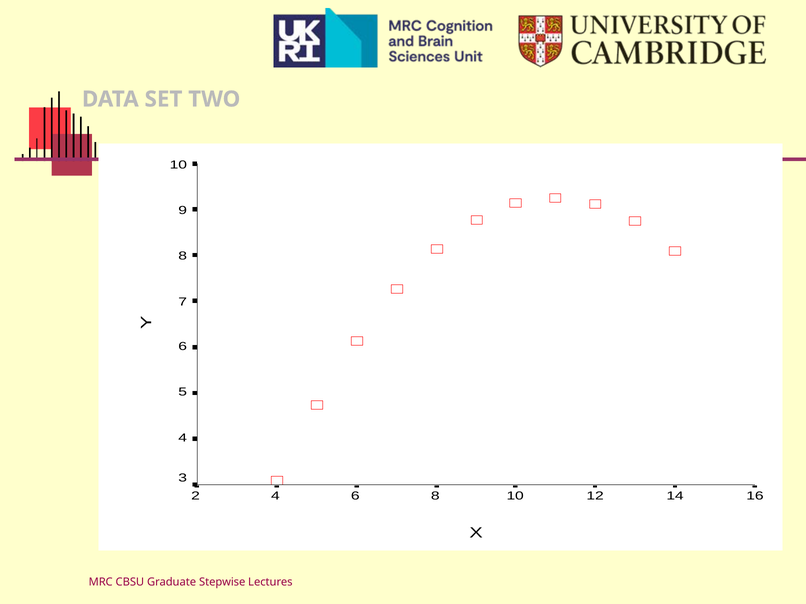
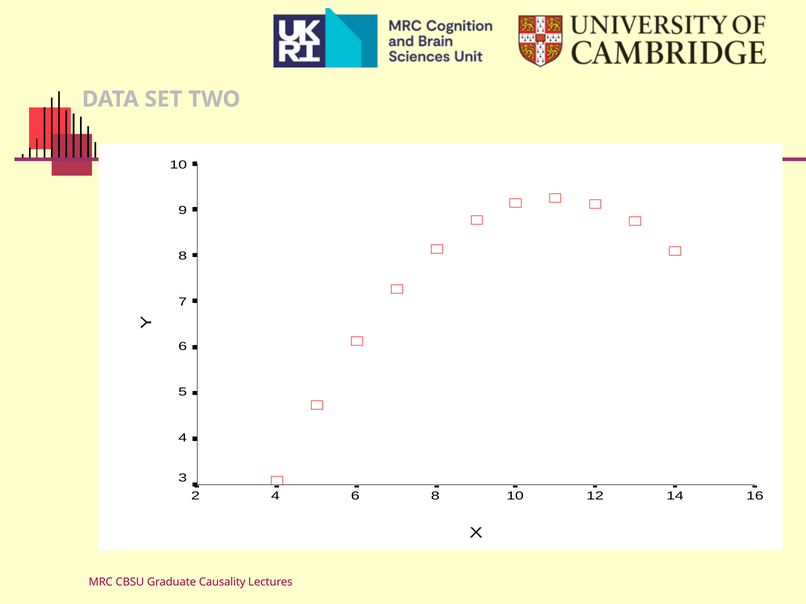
Stepwise: Stepwise -> Causality (222, 582)
